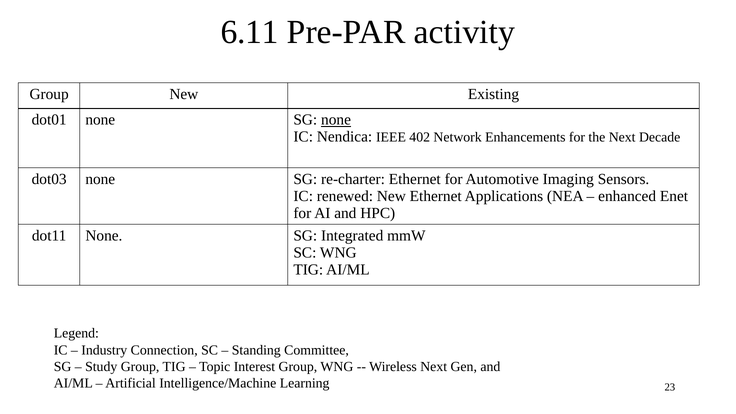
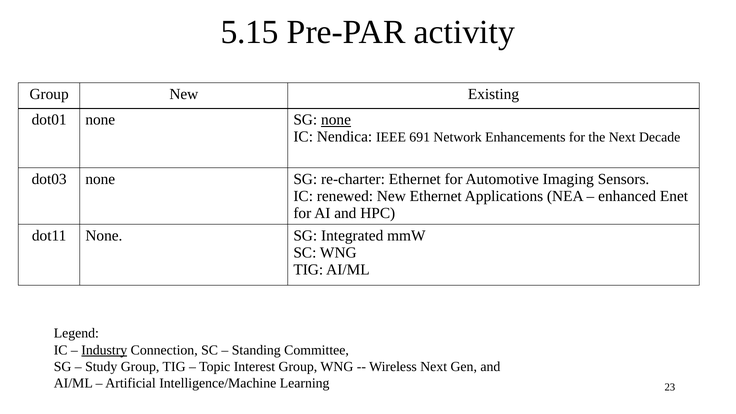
6.11: 6.11 -> 5.15 (250, 32)
402: 402 -> 691 (420, 137)
Industry underline: none -> present (104, 350)
